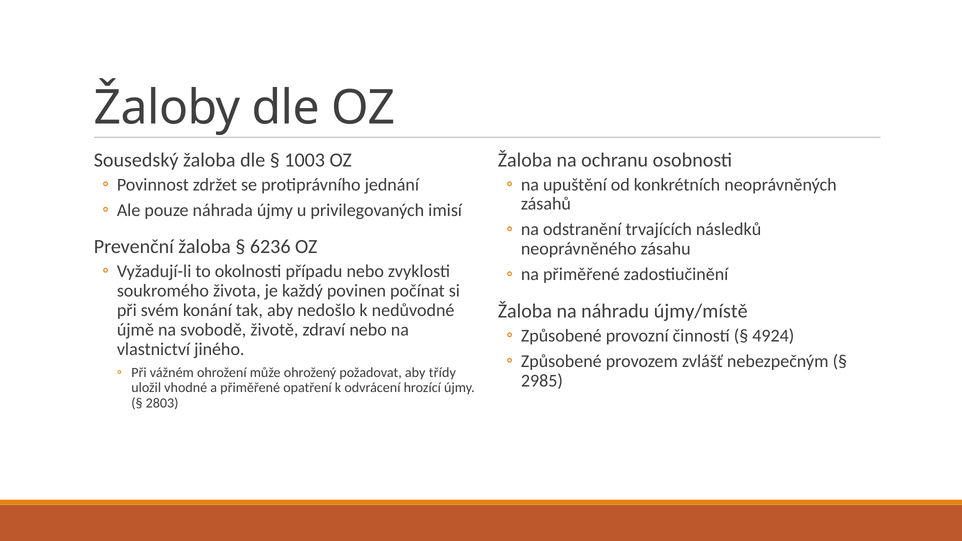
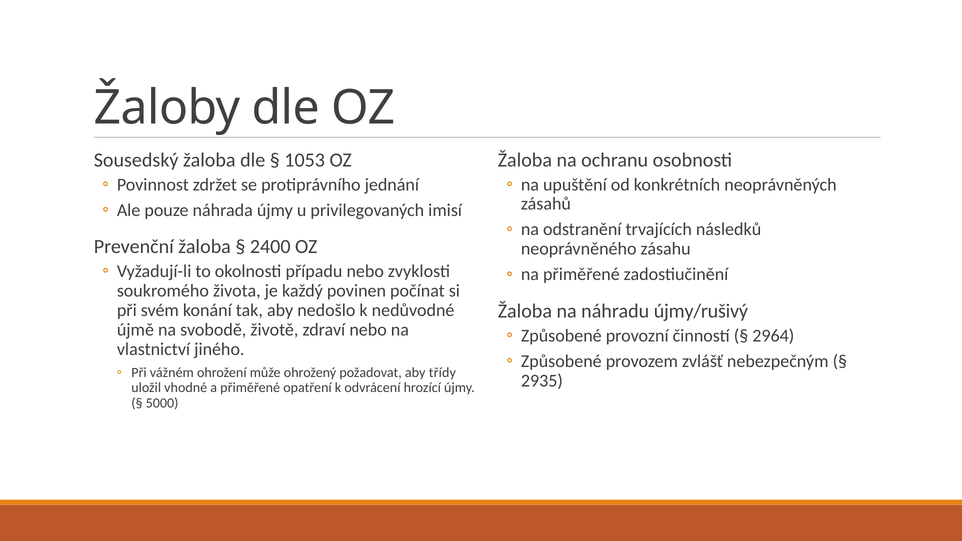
1003: 1003 -> 1053 (305, 160)
6236: 6236 -> 2400 (270, 247)
újmy/místě: újmy/místě -> újmy/rušivý (701, 311)
4924: 4924 -> 2964 (773, 336)
2985: 2985 -> 2935 (542, 381)
2803: 2803 -> 5000 (162, 403)
